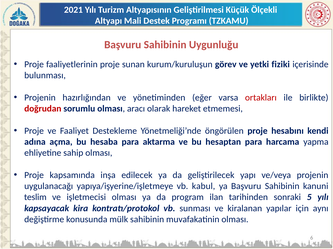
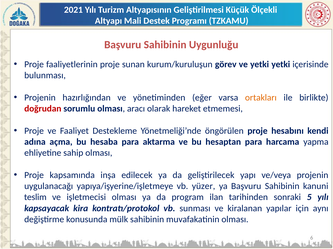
yetki fiziki: fiziki -> yetki (281, 65)
ortakları colour: red -> orange (261, 98)
kabul: kabul -> yüzer (204, 187)
